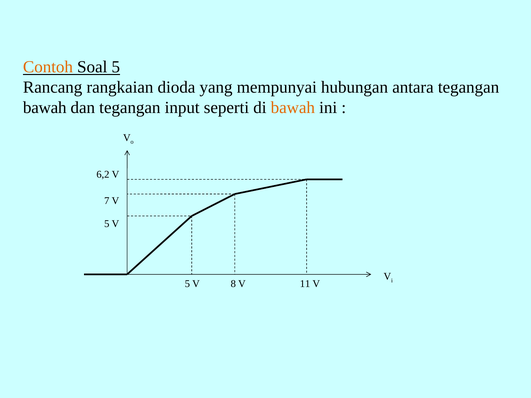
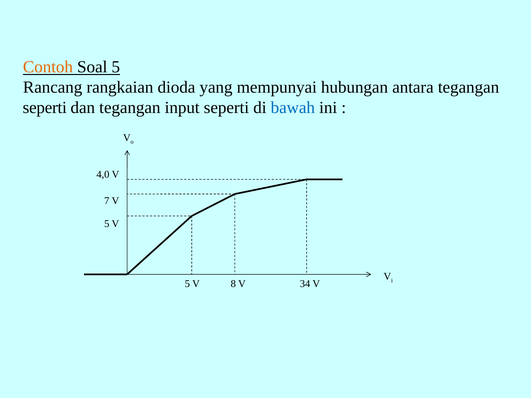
bawah: bawah -> seperti (45, 108)
bawah colour: orange -> blue (293, 108)
6,2: 6,2 -> 4,0 (103, 174)
11: 11 -> 34 (305, 284)
